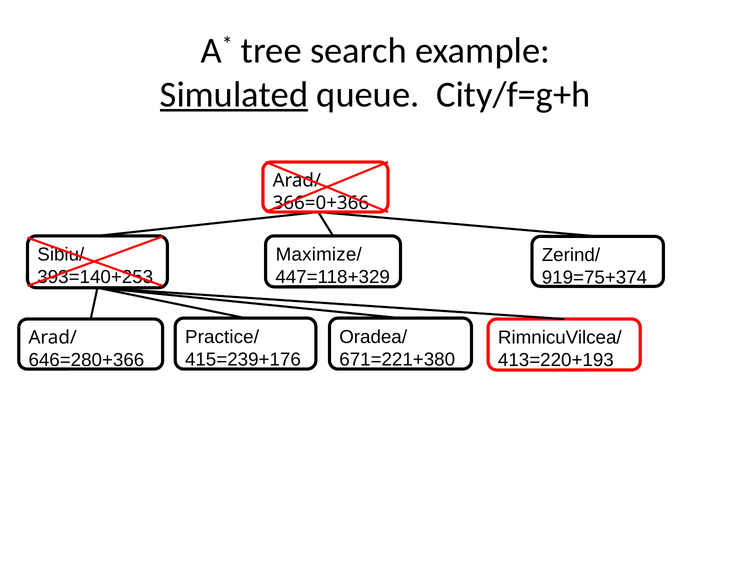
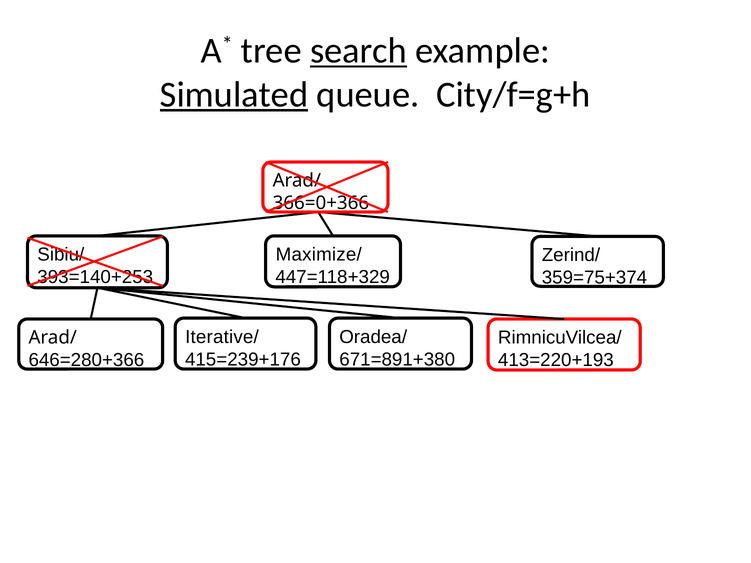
search underline: none -> present (358, 51)
919=75+374: 919=75+374 -> 359=75+374 (594, 278)
Practice/: Practice/ -> Iterative/ (222, 337)
671=221+380: 671=221+380 -> 671=891+380 (397, 360)
